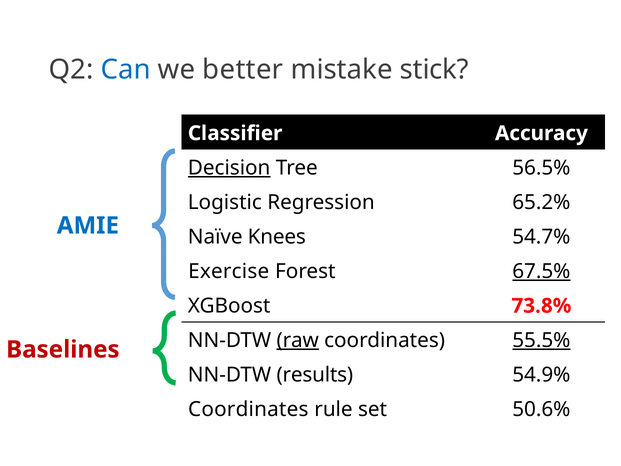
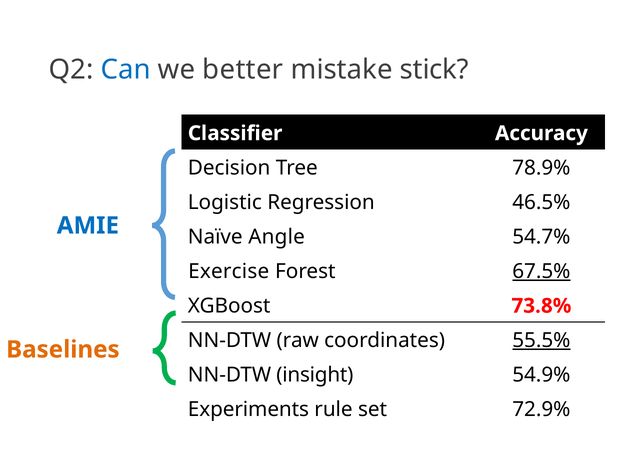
Decision underline: present -> none (229, 168)
56.5%: 56.5% -> 78.9% (541, 168)
65.2%: 65.2% -> 46.5% (541, 202)
Knees: Knees -> Angle (277, 237)
raw underline: present -> none (298, 340)
Baselines colour: red -> orange (63, 349)
results: results -> insight (315, 375)
Coordinates: Coordinates -> Experiments (248, 409)
50.6%: 50.6% -> 72.9% (541, 409)
